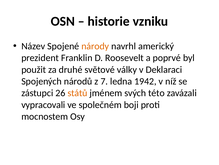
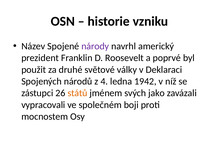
národy colour: orange -> purple (95, 46)
7: 7 -> 4 (104, 81)
této: této -> jako (156, 93)
